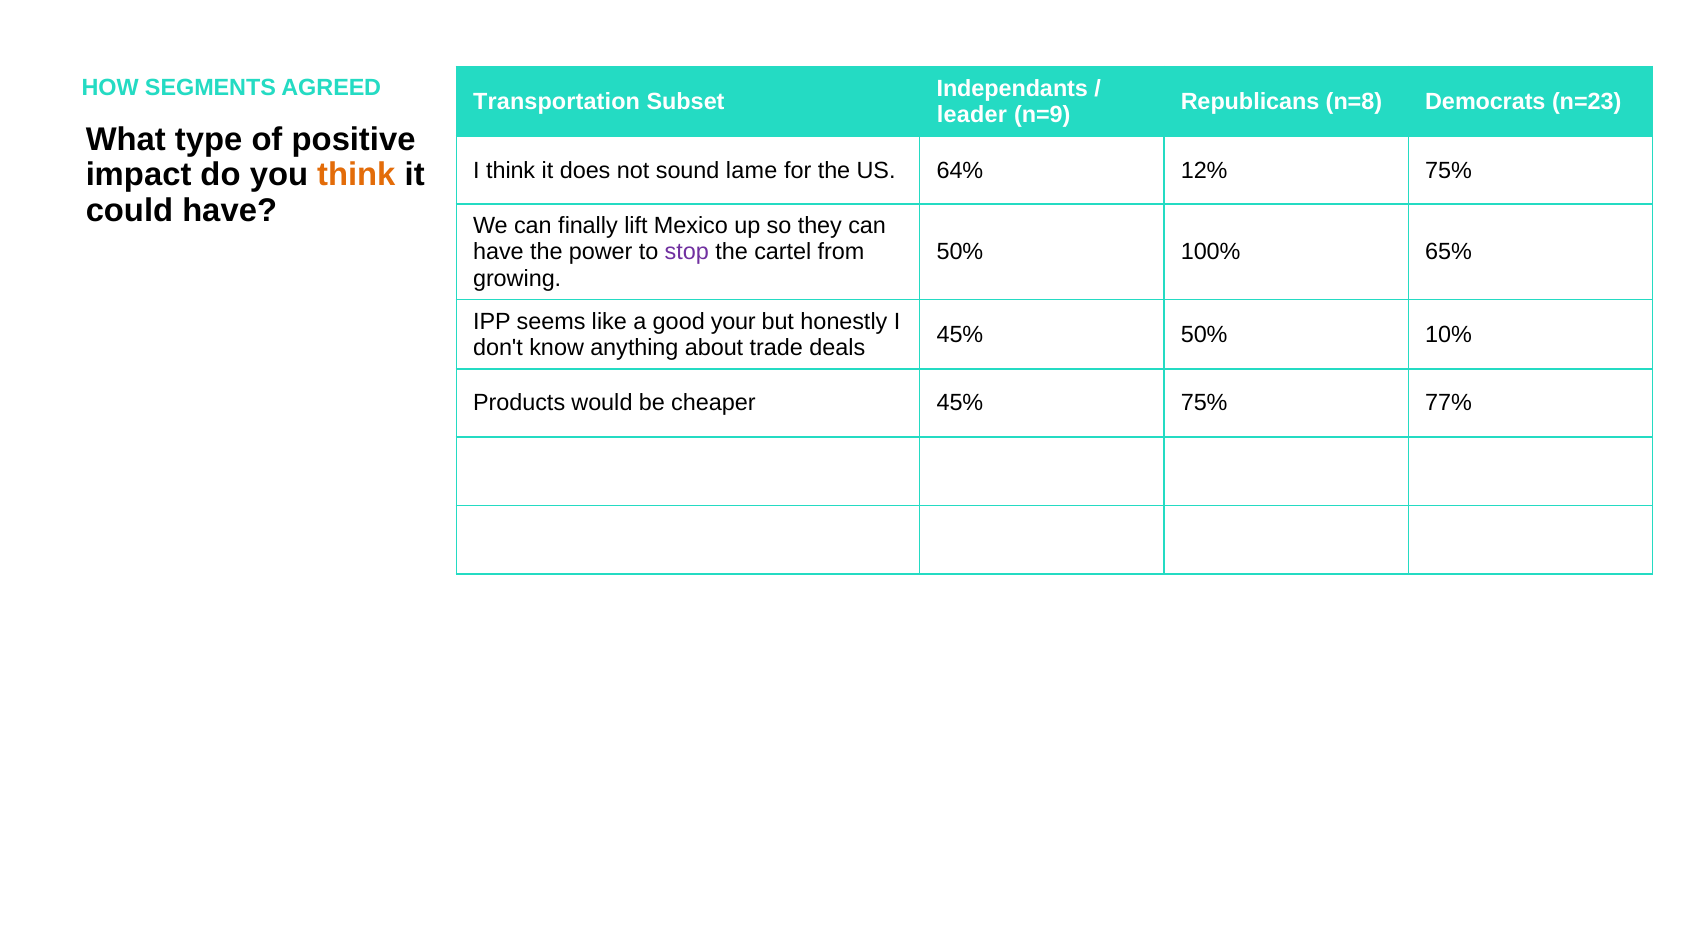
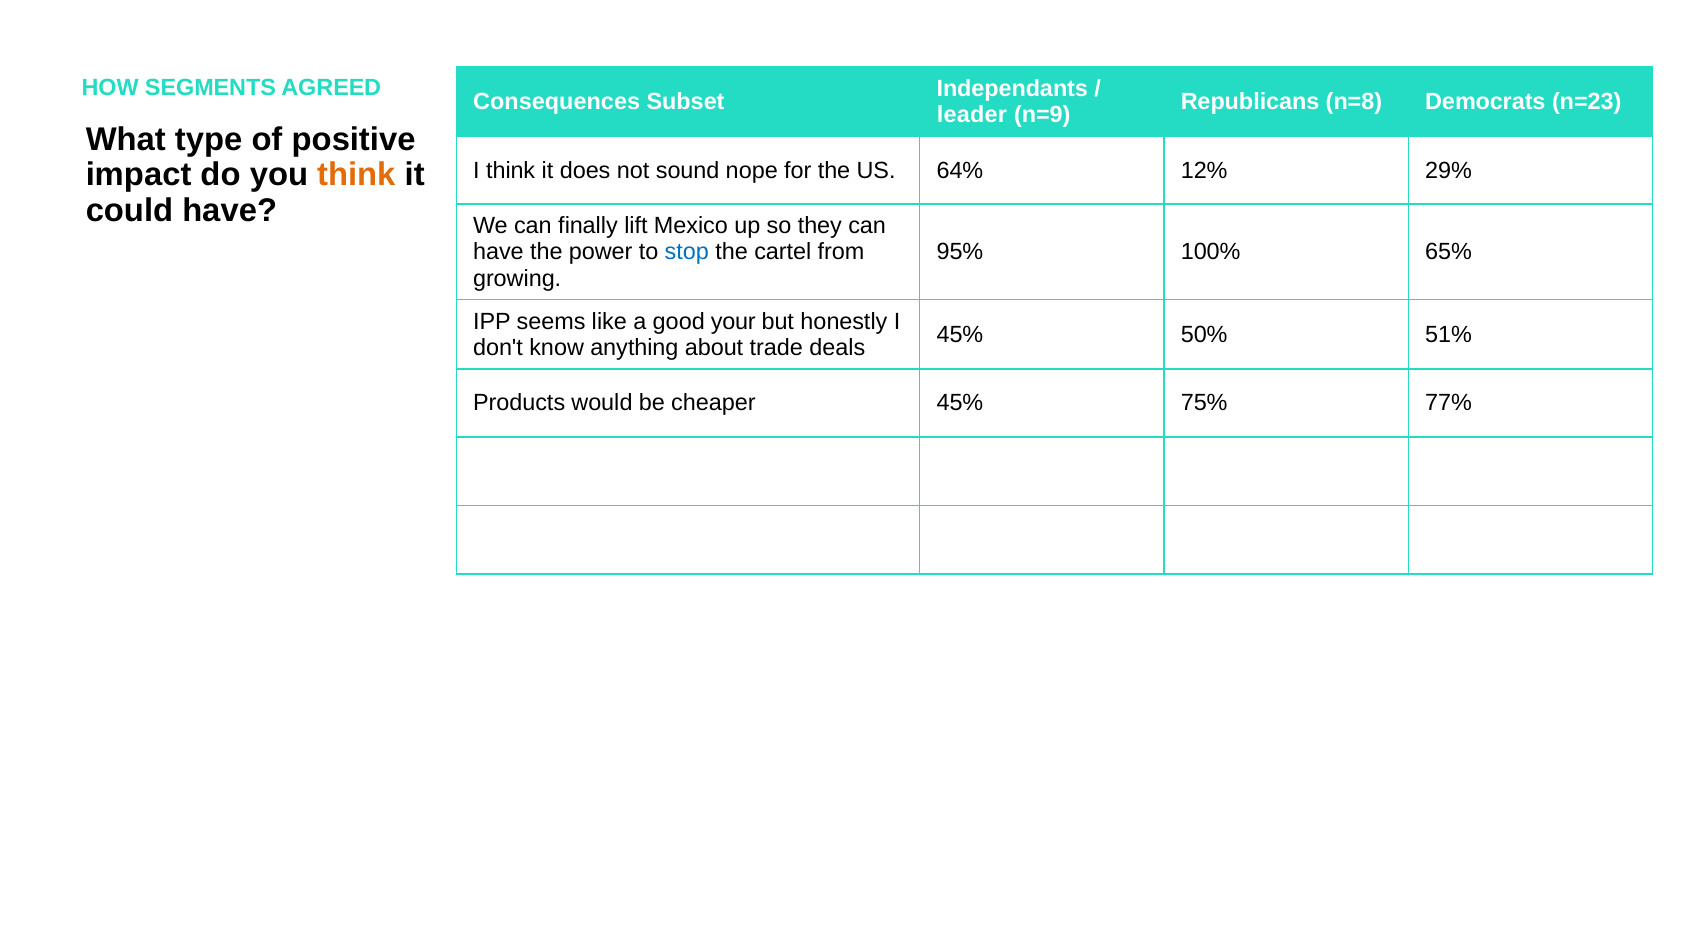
Transportation: Transportation -> Consequences (557, 102)
lame: lame -> nope (752, 170)
12% 75%: 75% -> 29% (1449, 170)
stop colour: purple -> blue (687, 252)
50%: 50% -> 95% (960, 252)
10%: 10% -> 51% (1449, 334)
